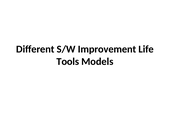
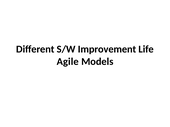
Tools: Tools -> Agile (68, 62)
